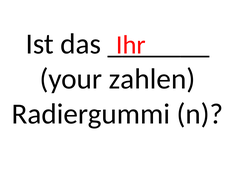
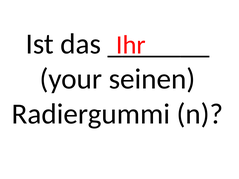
zahlen: zahlen -> seinen (152, 79)
